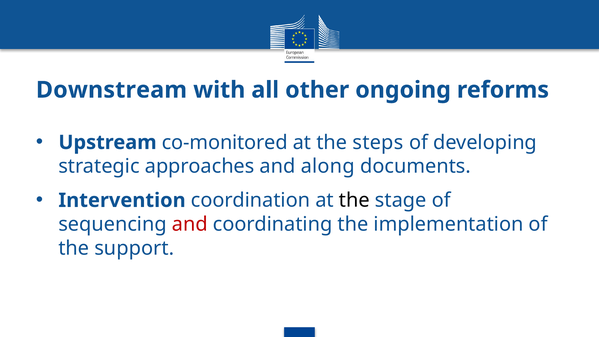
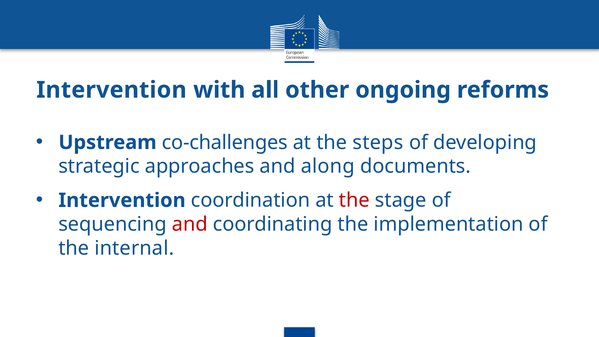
Downstream: Downstream -> Intervention (111, 90)
co-monitored: co-monitored -> co-challenges (225, 142)
the colour: black -> red (354, 200)
support: support -> internal (134, 248)
